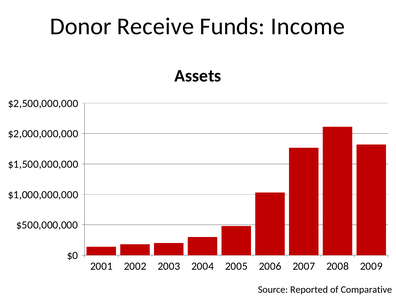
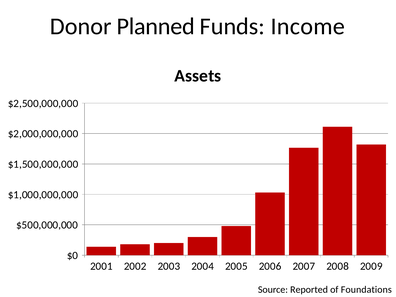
Receive: Receive -> Planned (156, 26)
Comparative: Comparative -> Foundations (366, 290)
